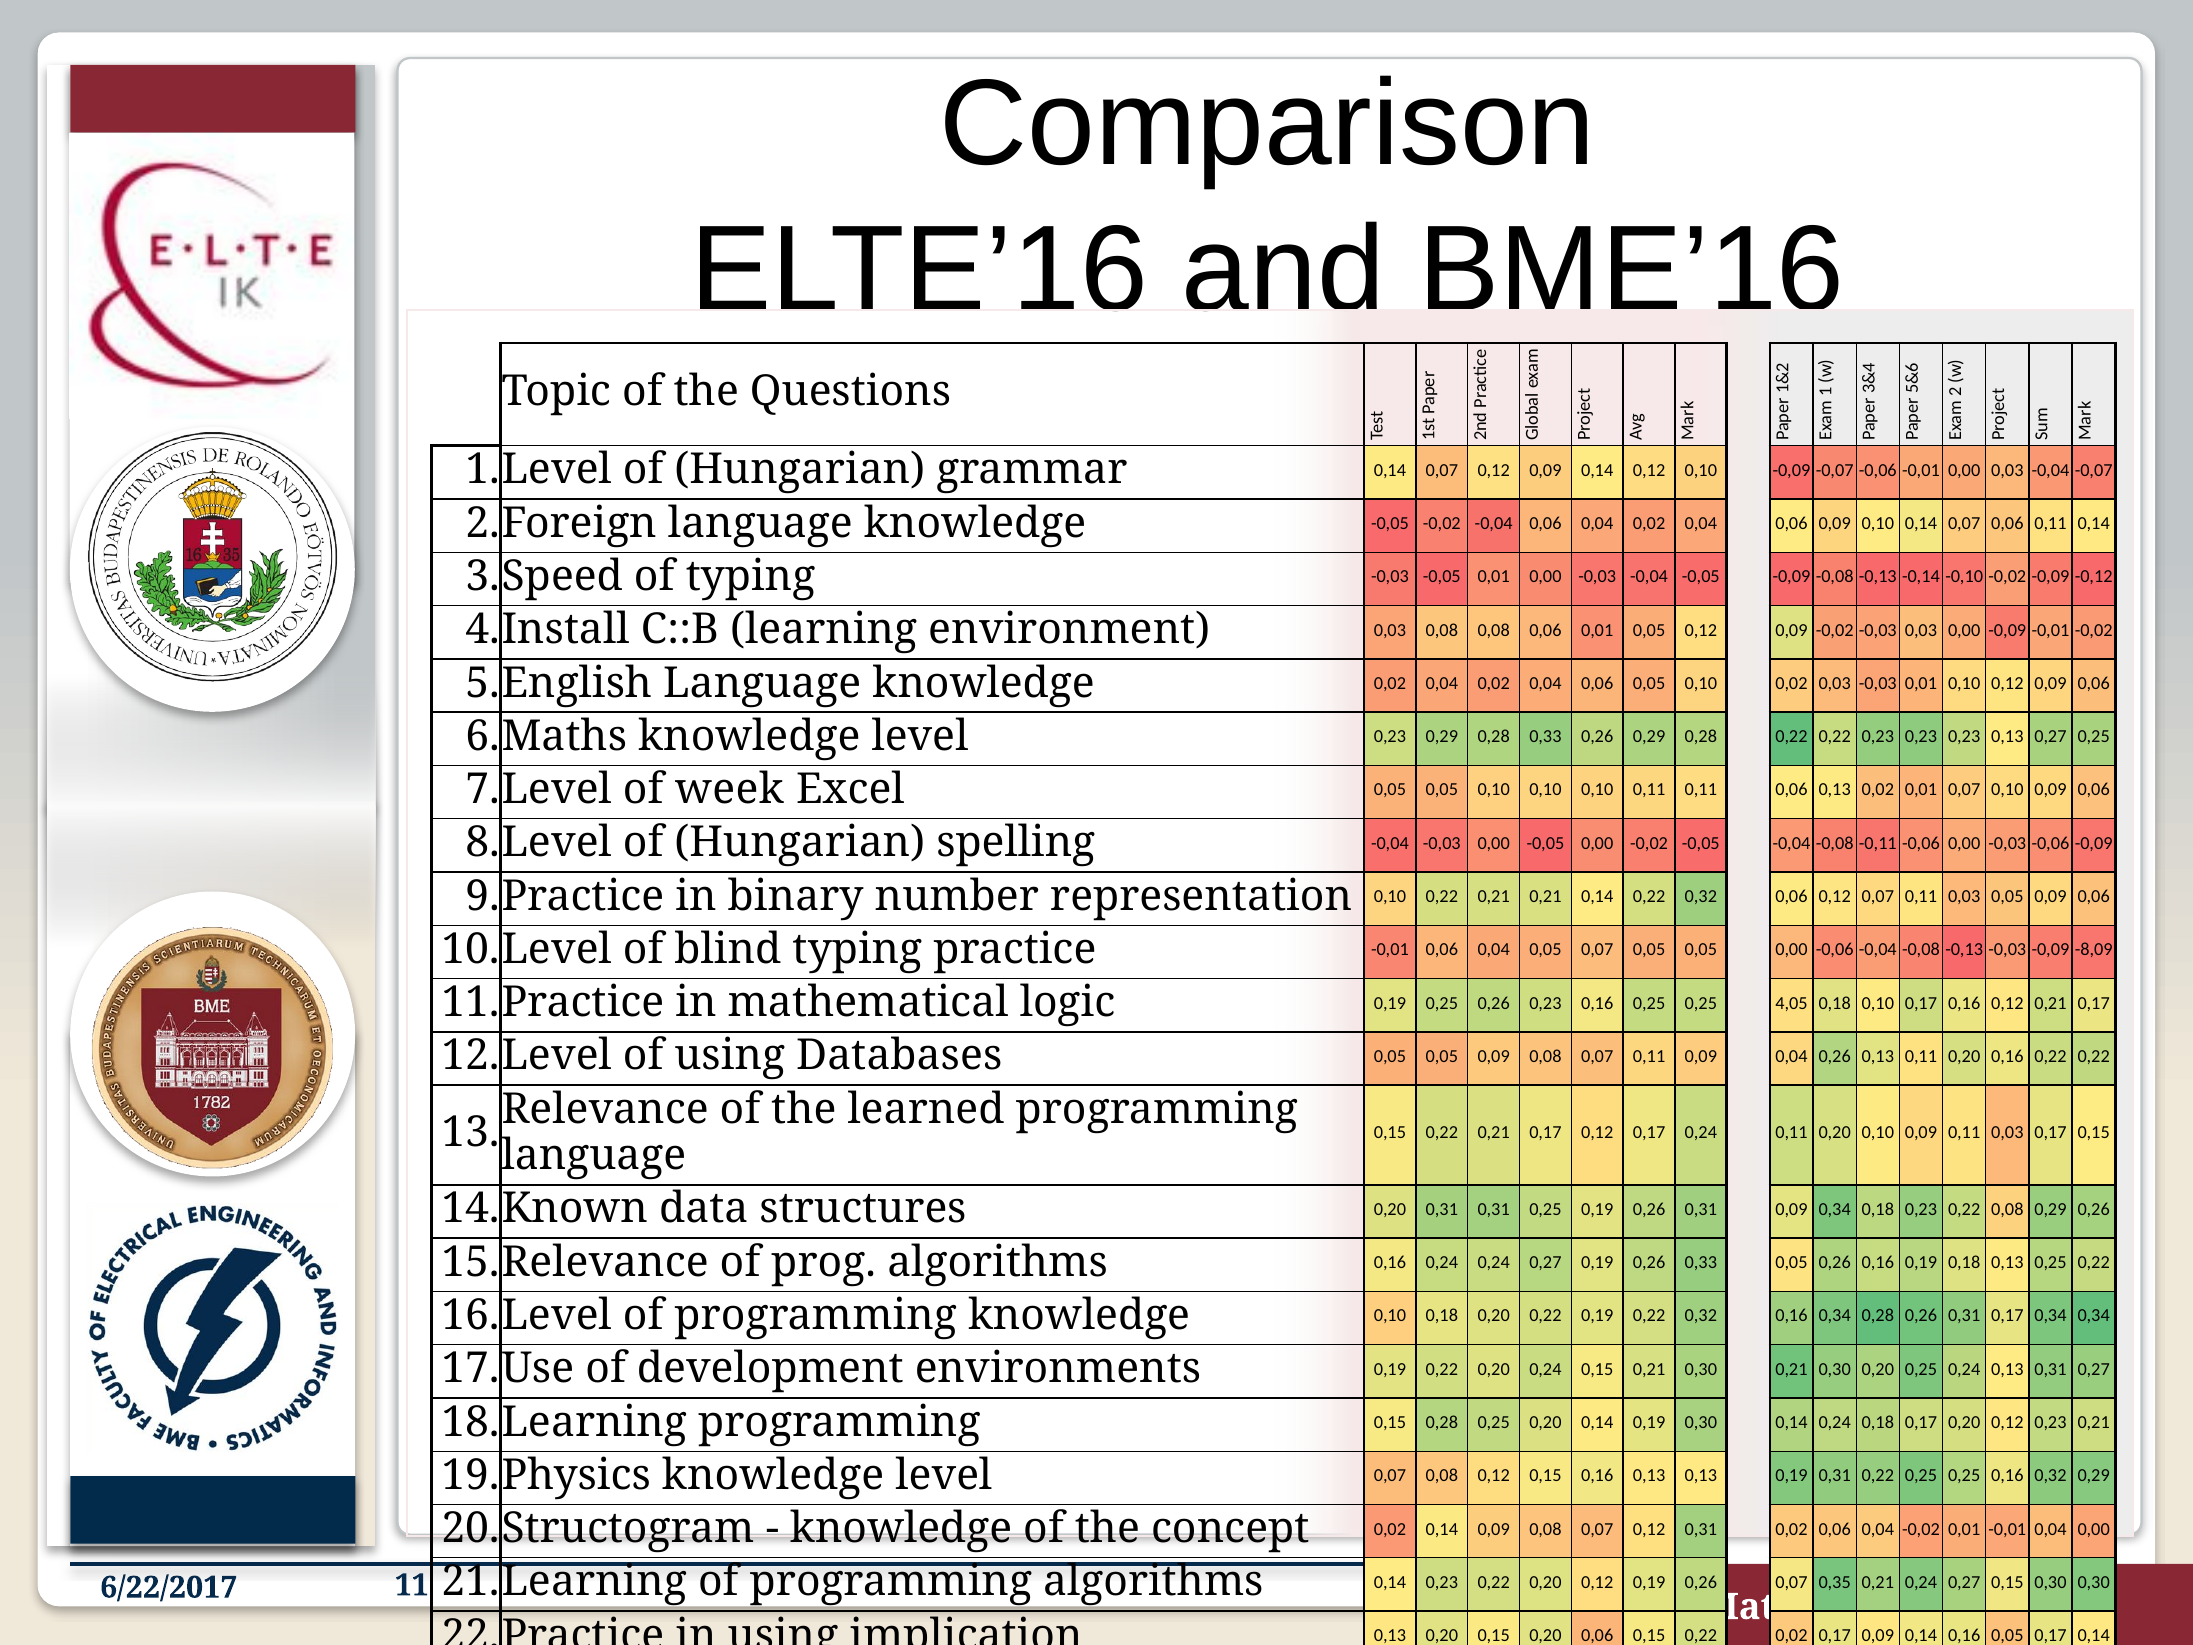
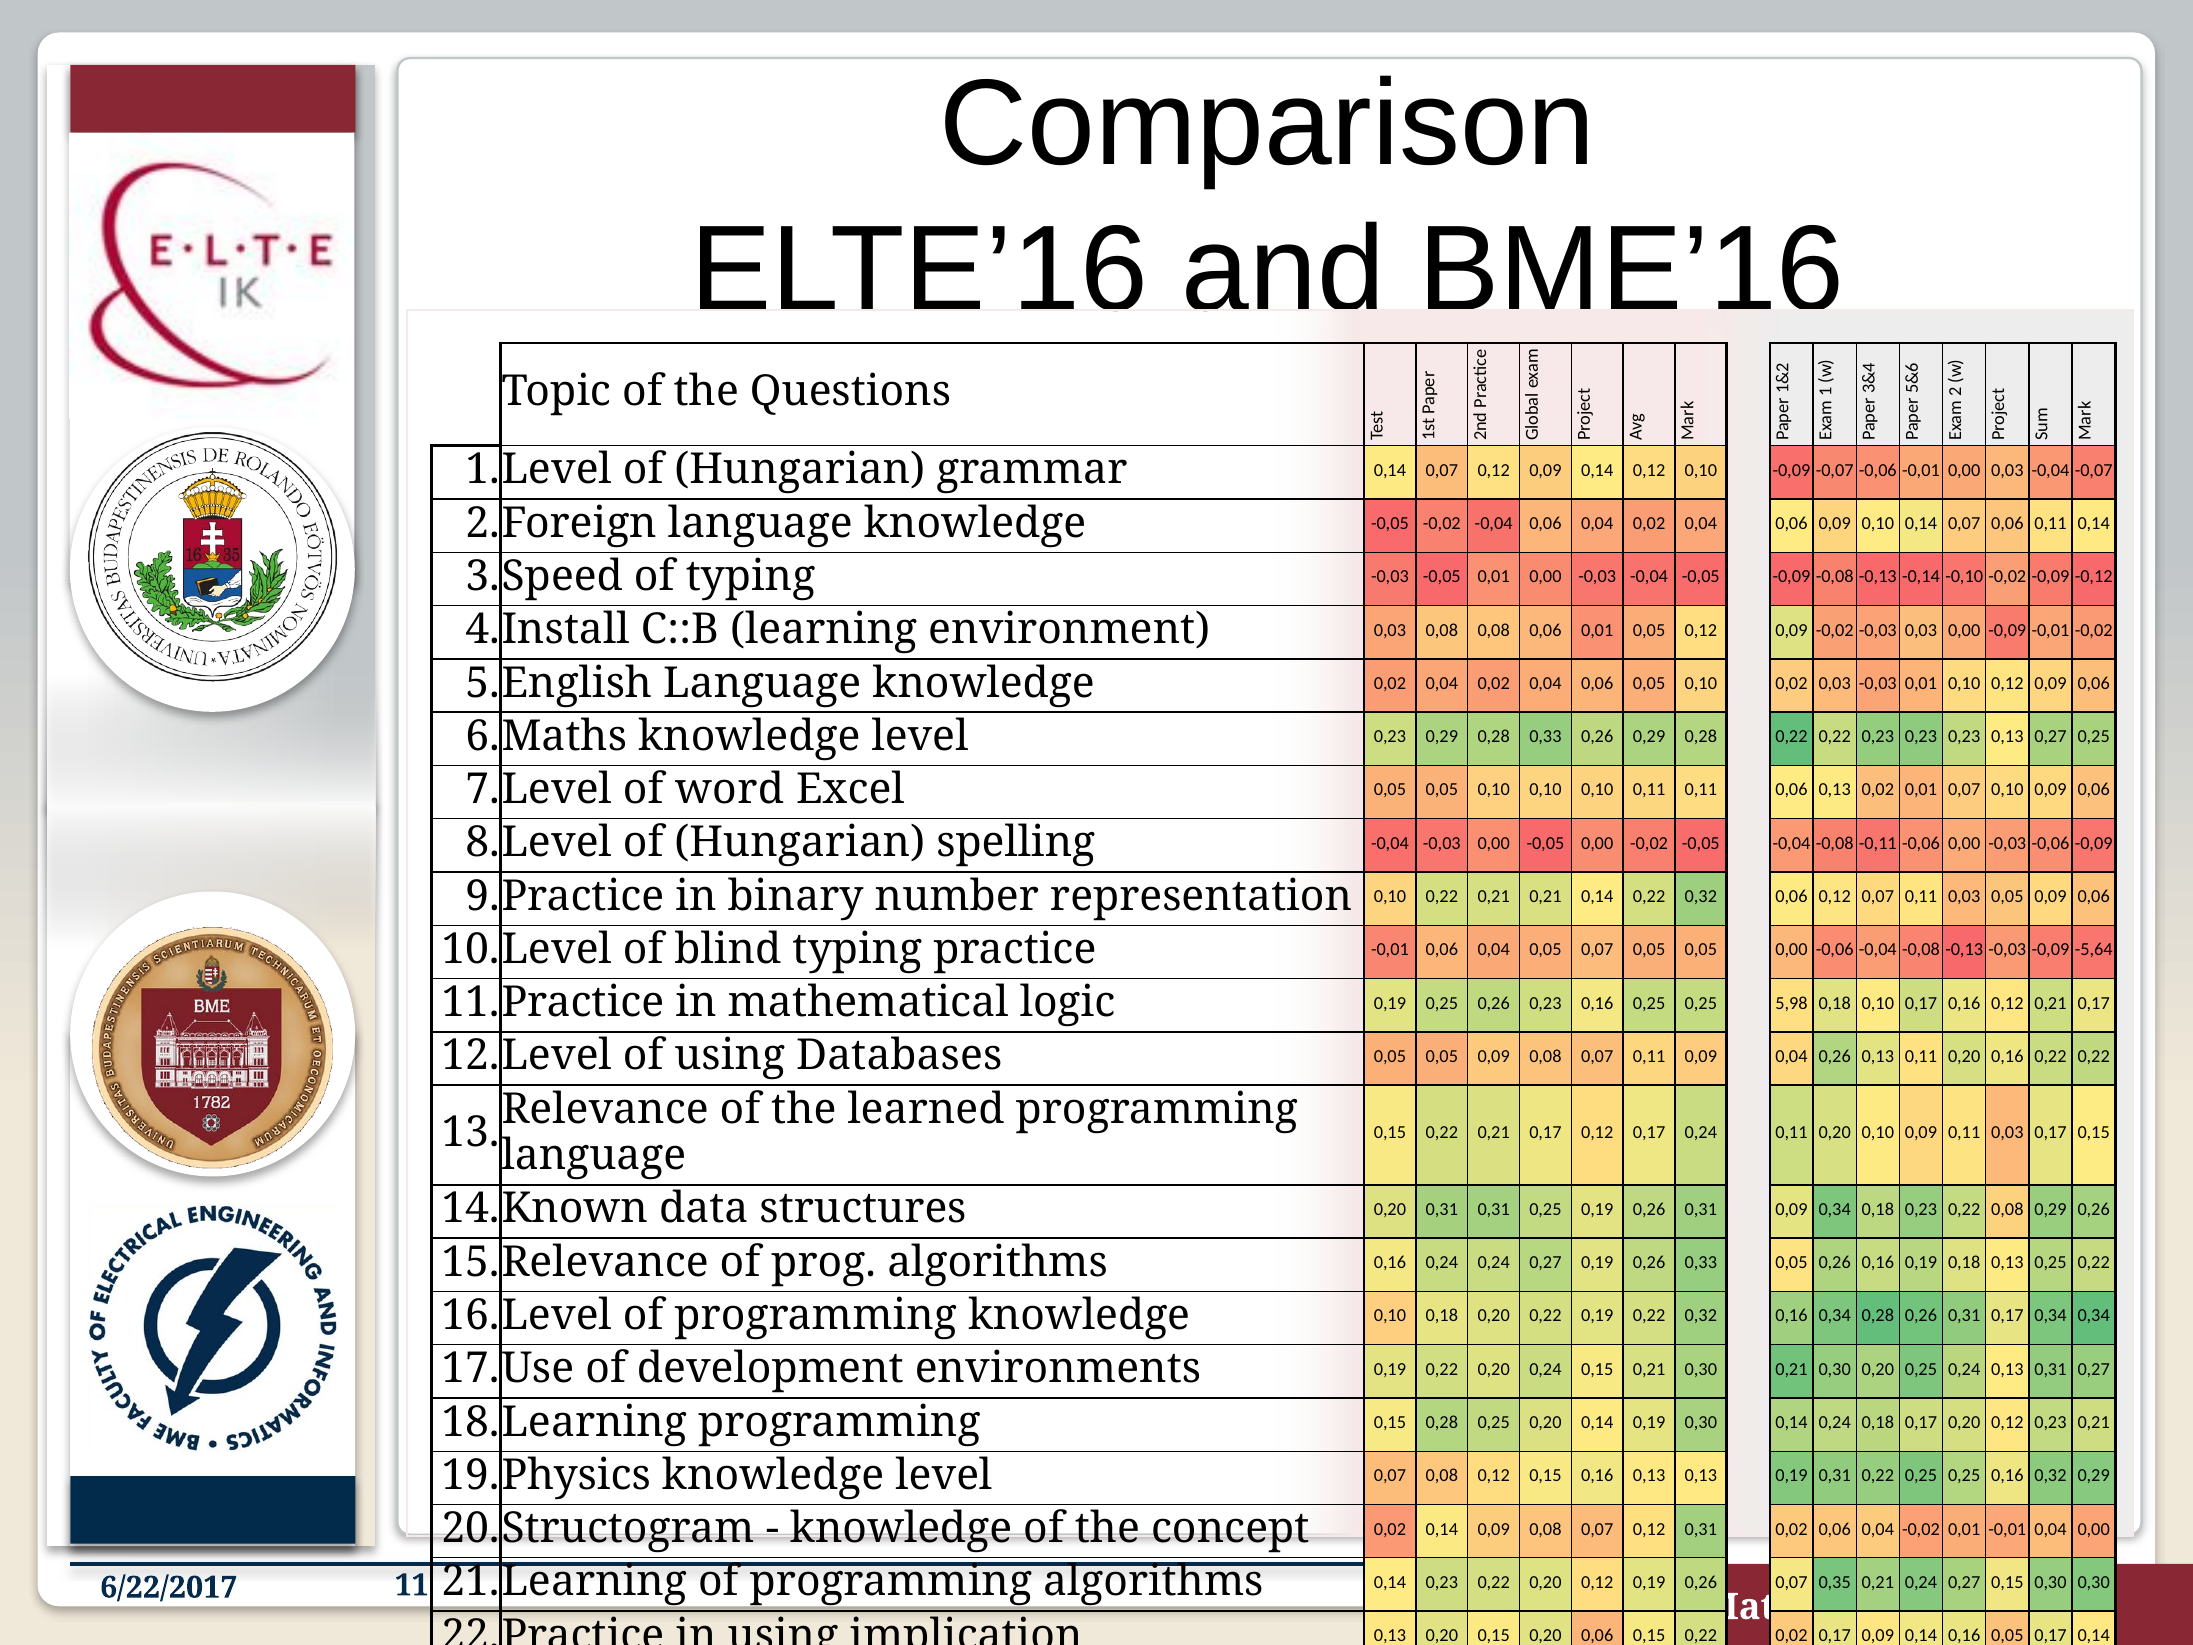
week: week -> word (729, 789)
-8,09: -8,09 -> -5,64 (2094, 950)
4,05: 4,05 -> 5,98 (1792, 1003)
